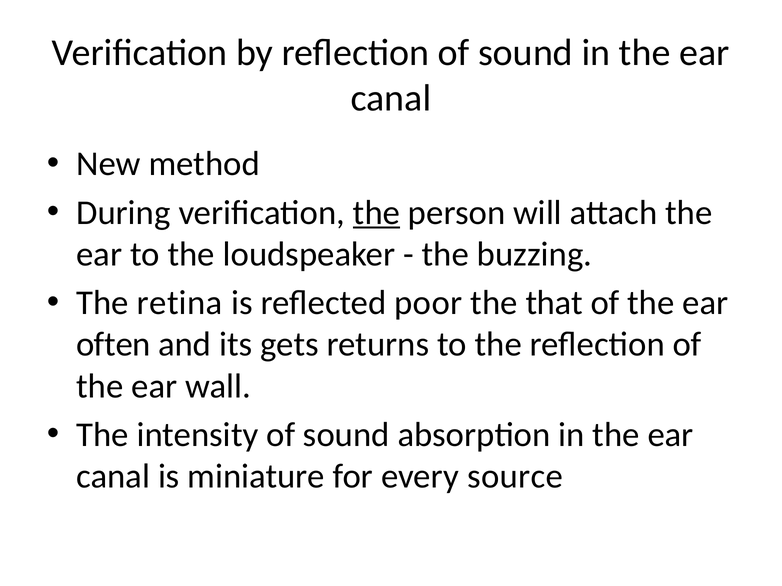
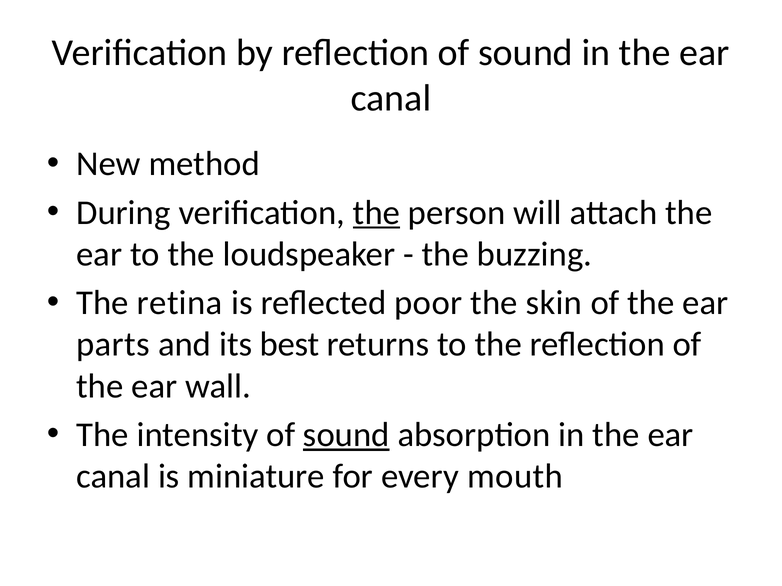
that: that -> skin (554, 303)
often: often -> parts (113, 345)
gets: gets -> best (290, 345)
sound underline: none -> present (346, 435)
source: source -> mouth (515, 477)
